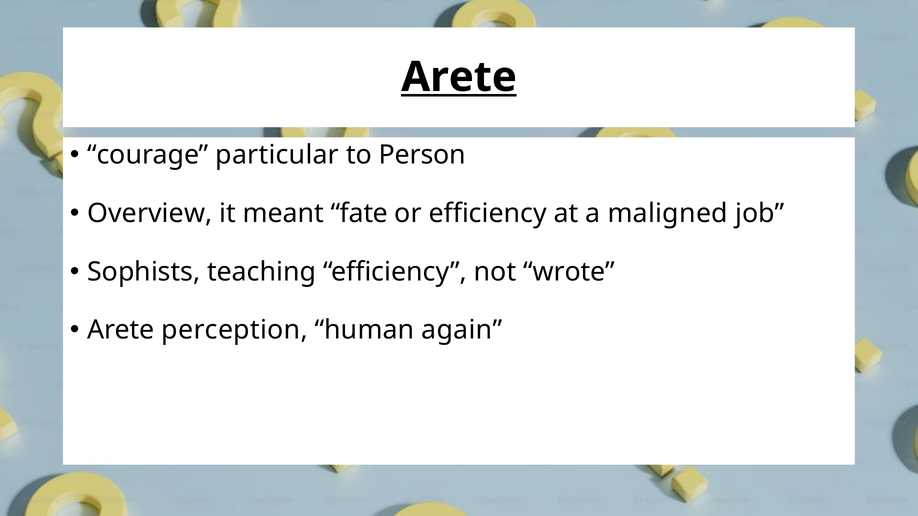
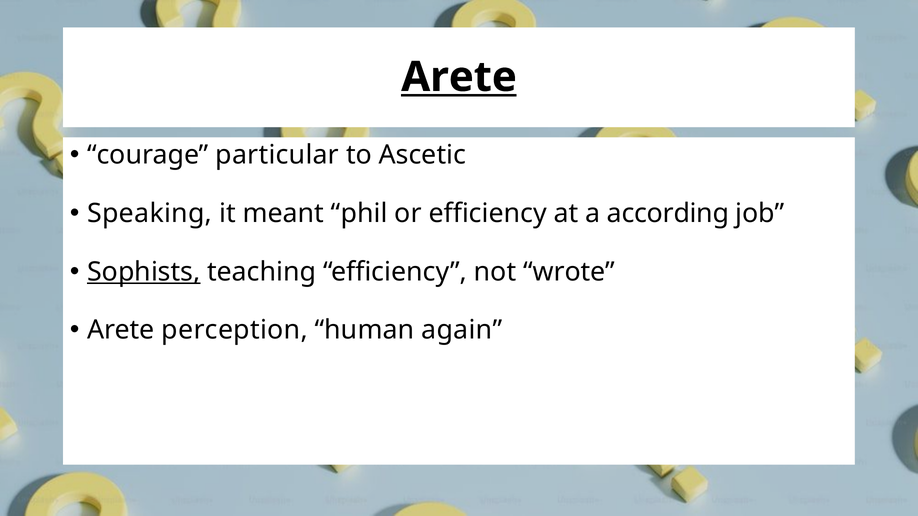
Person: Person -> Ascetic (422, 155)
Overview: Overview -> Speaking (150, 214)
fate: fate -> phil (359, 214)
maligned: maligned -> according (668, 214)
Sophists underline: none -> present (144, 272)
